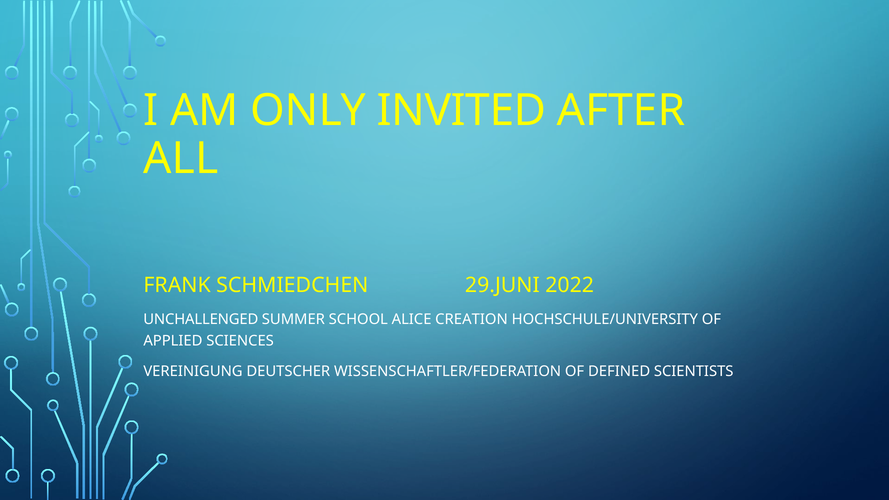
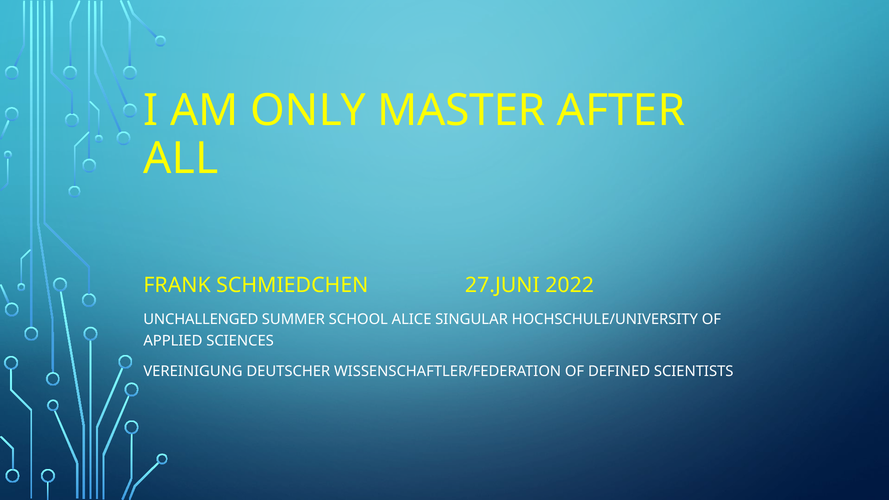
INVITED: INVITED -> MASTER (462, 110)
29.JUNI: 29.JUNI -> 27.JUNI (502, 285)
CREATION: CREATION -> SINGULAR (472, 319)
